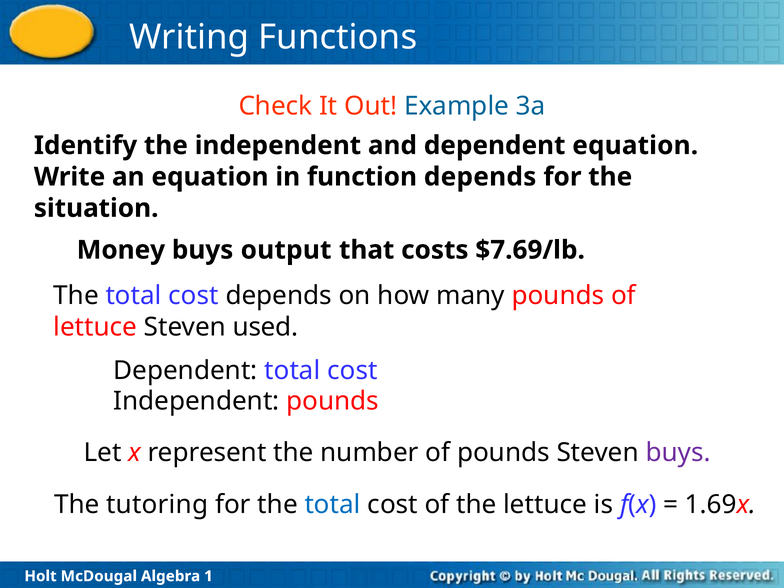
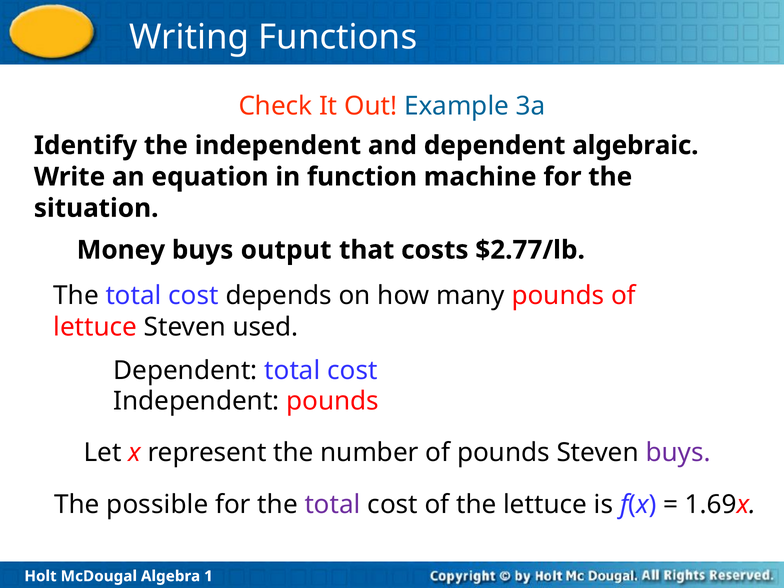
dependent equation: equation -> algebraic (635, 145)
function depends: depends -> machine (480, 177)
$7.69/lb: $7.69/lb -> $2.77/lb (530, 250)
tutoring: tutoring -> possible (157, 505)
total colour: blue -> purple (333, 505)
